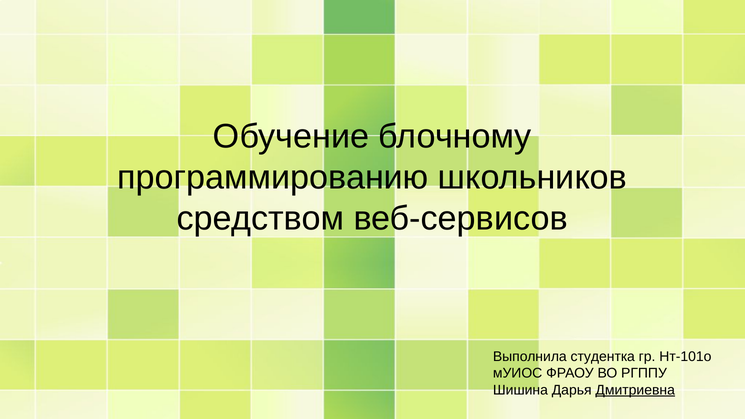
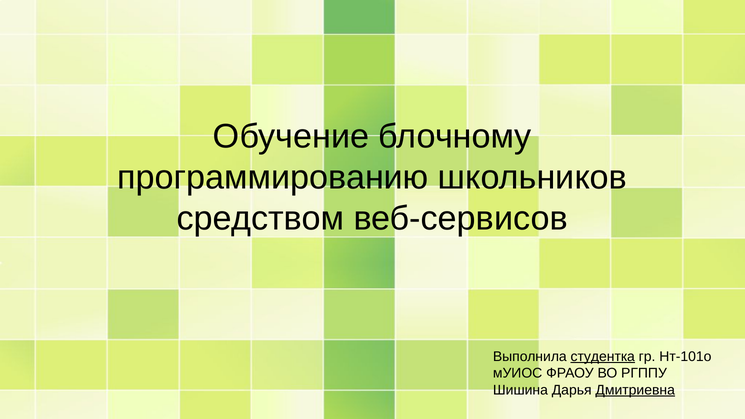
студентка underline: none -> present (603, 357)
